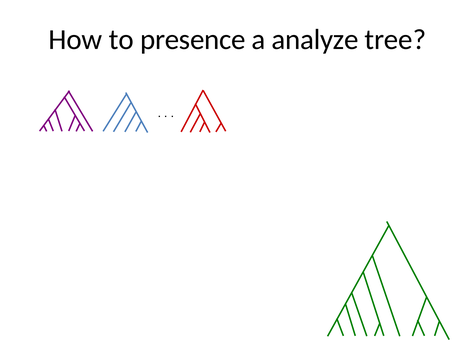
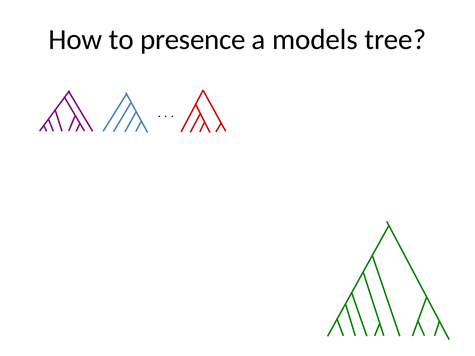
analyze: analyze -> models (315, 40)
